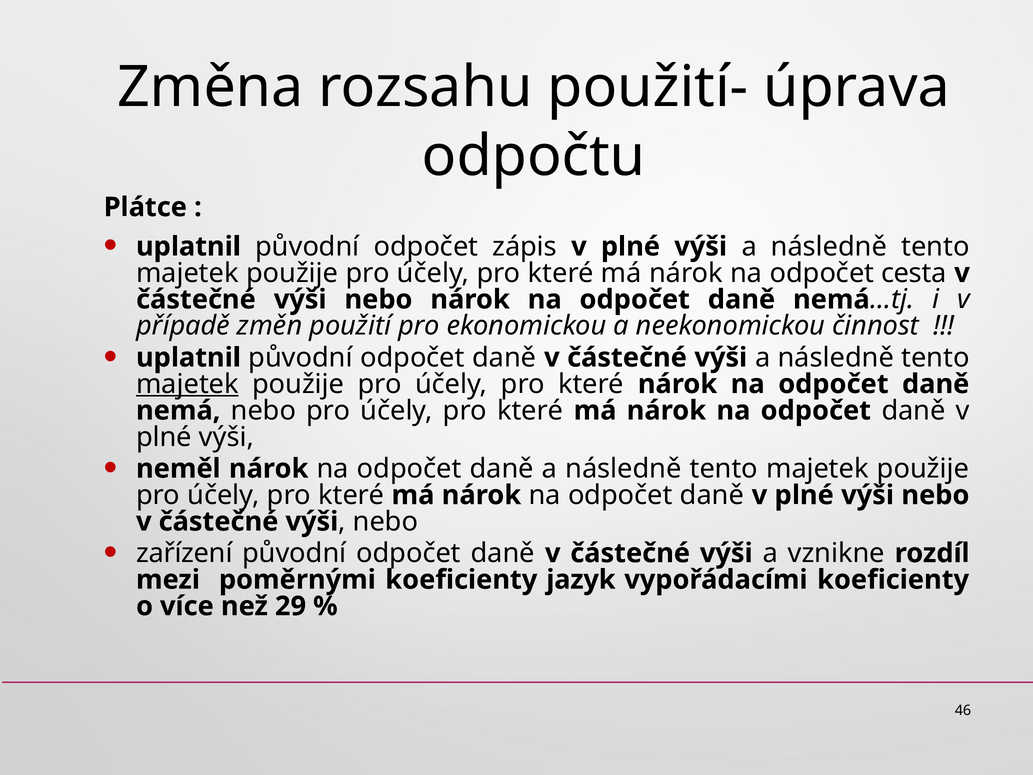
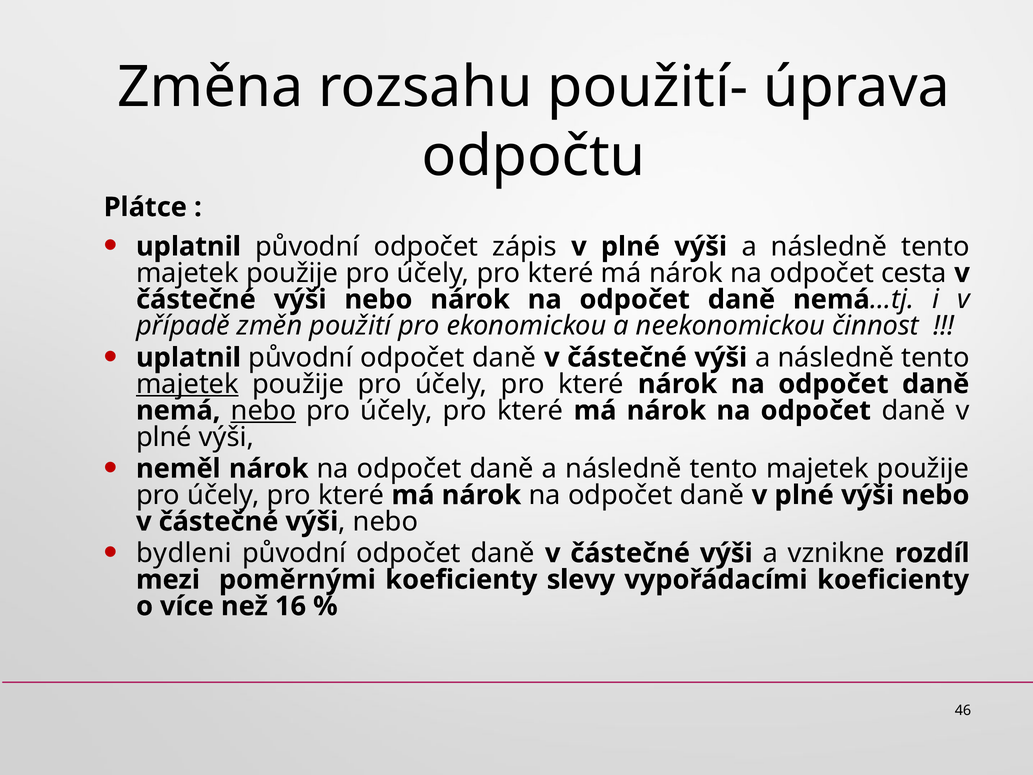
nebo underline: none -> present (263, 410)
zařízení: zařízení -> bydleni (184, 553)
jazyk: jazyk -> slevy (581, 580)
29: 29 -> 16 (291, 606)
